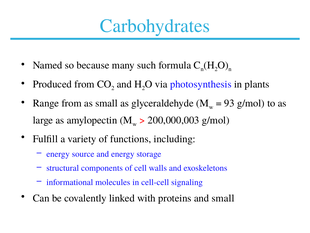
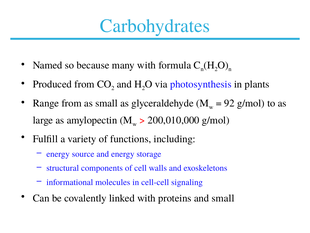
many such: such -> with (147, 65)
93: 93 -> 92 (229, 103)
200,000,003: 200,000,003 -> 200,010,000 (174, 120)
